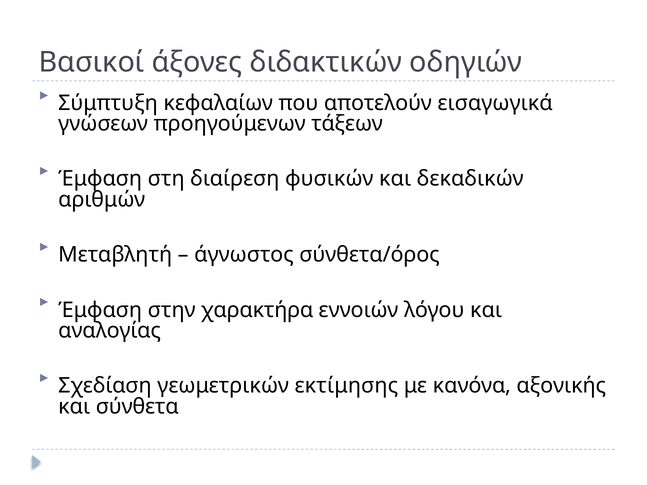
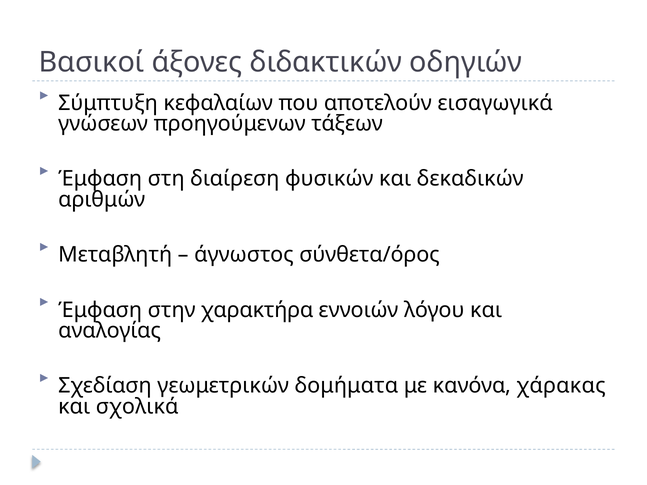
εκτίμησης: εκτίμησης -> δομήματα (346, 386)
αξονικής: αξονικής -> χάρακας (561, 386)
σύνθετα: σύνθετα -> σχολικά (137, 407)
